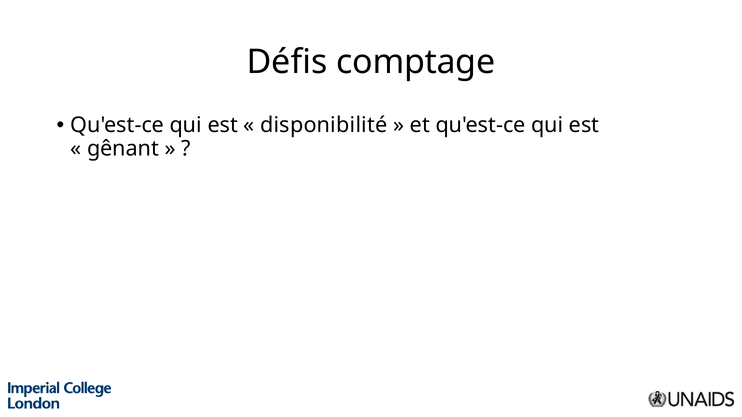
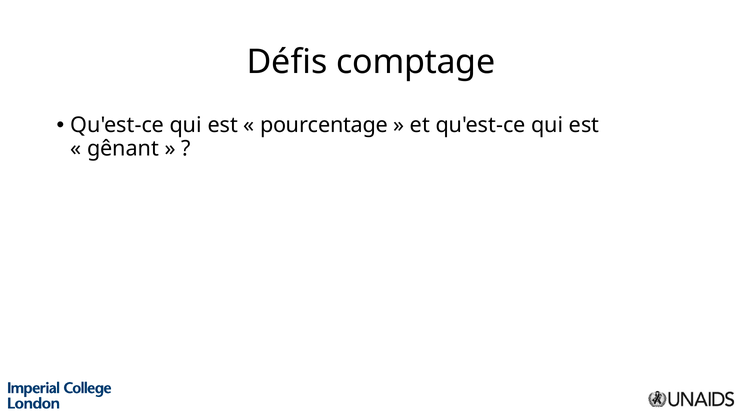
disponibilité: disponibilité -> pourcentage (324, 125)
